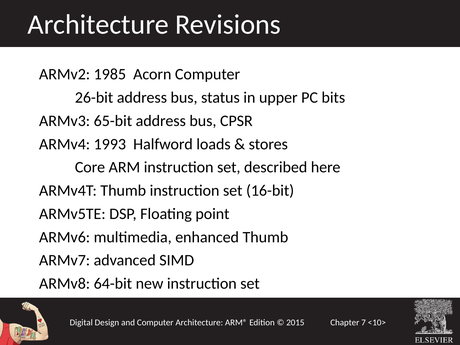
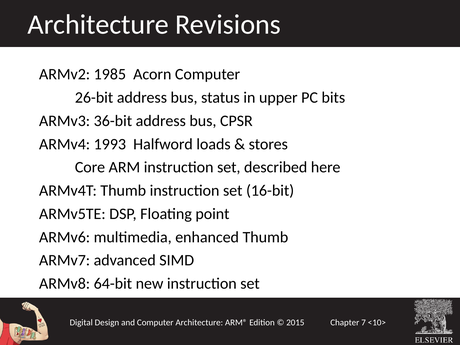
65-bit: 65-bit -> 36-bit (113, 121)
